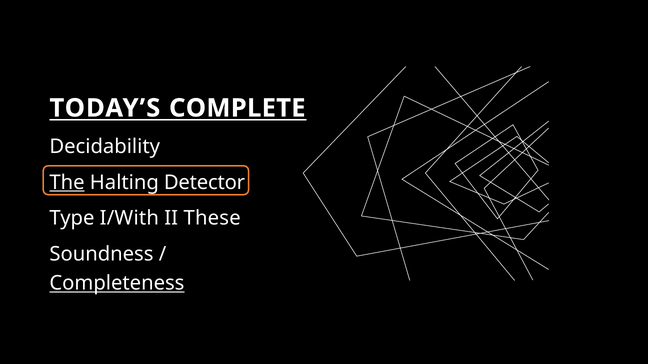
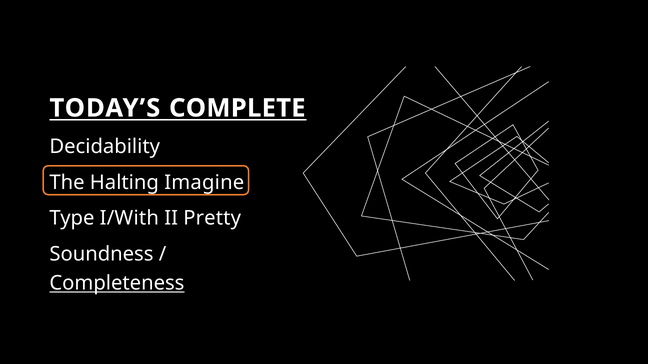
The underline: present -> none (67, 183)
Detector: Detector -> Imagine (204, 183)
These: These -> Pretty (212, 219)
